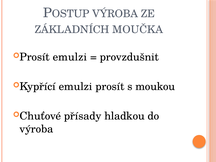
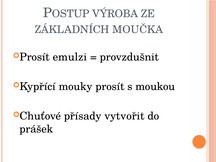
emulzi: emulzi -> mouky (76, 87)
hladkou: hladkou -> vytvořit (124, 116)
výroba: výroba -> prášek (36, 129)
